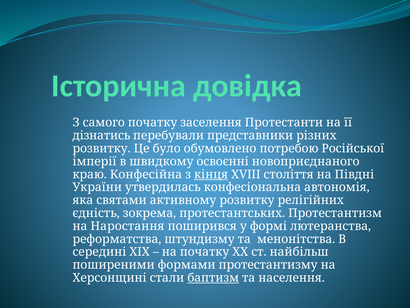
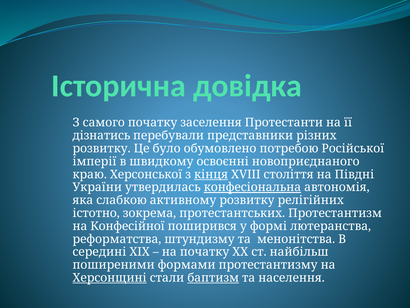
Конфесійна: Конфесійна -> Херсонської (146, 174)
конфесіональна underline: none -> present (252, 187)
святами: святами -> слабкою (122, 200)
єдність: єдність -> істотно (96, 213)
Наростання: Наростання -> Конфесійної (128, 226)
Херсонщині underline: none -> present (110, 277)
